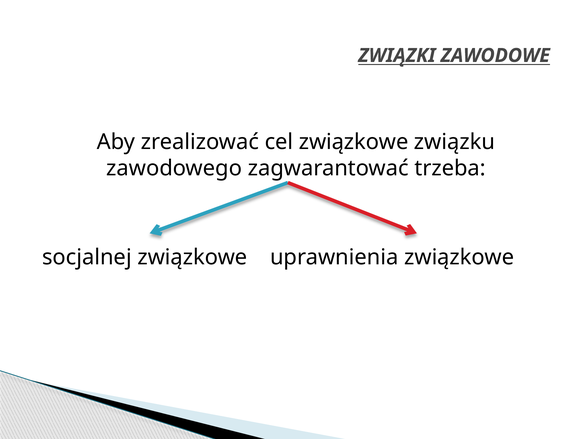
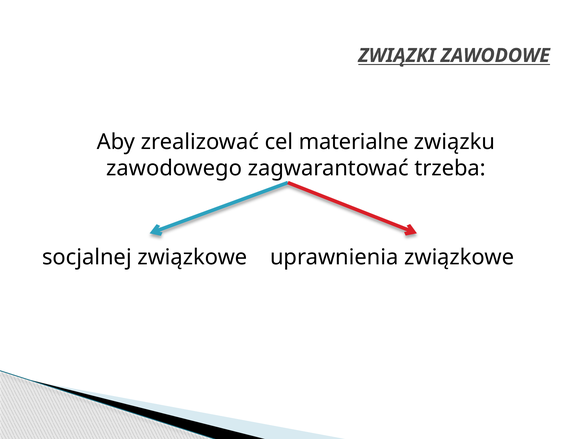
cel związkowe: związkowe -> materialne (354, 142)
